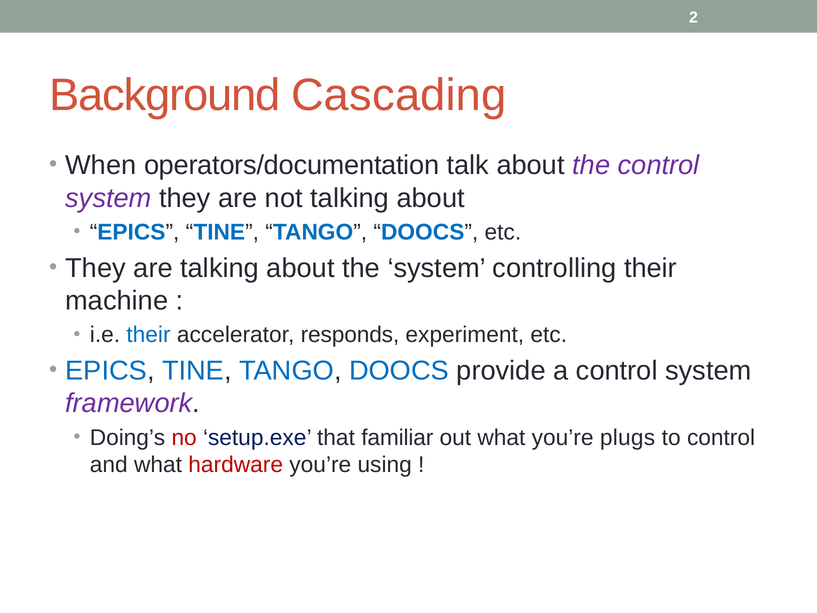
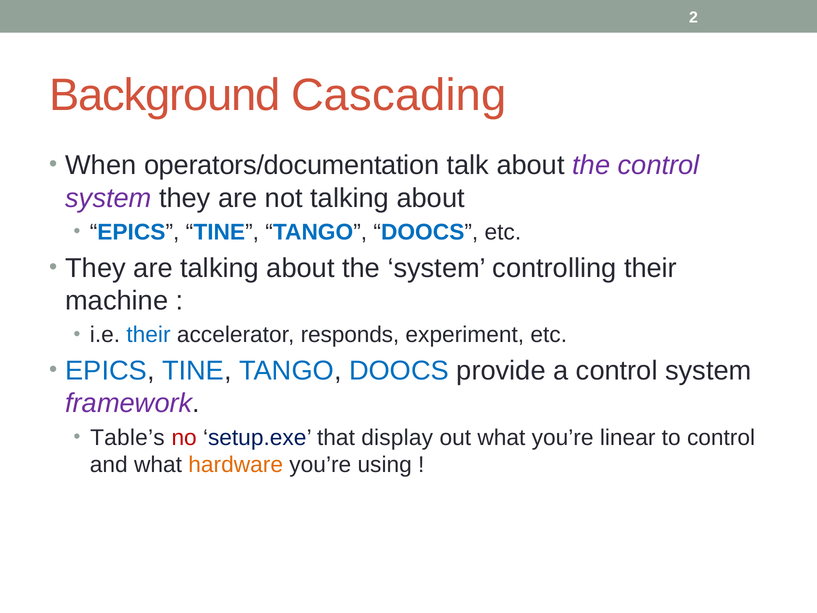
Doing’s: Doing’s -> Table’s (127, 437)
familiar: familiar -> display (397, 437)
plugs: plugs -> linear (628, 437)
hardware colour: red -> orange (236, 465)
